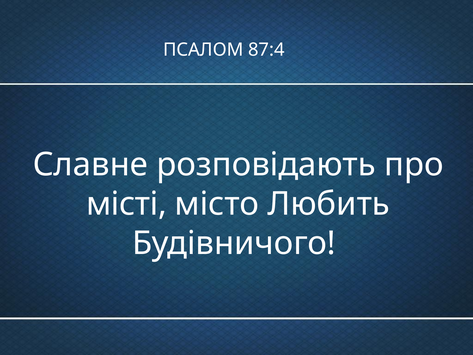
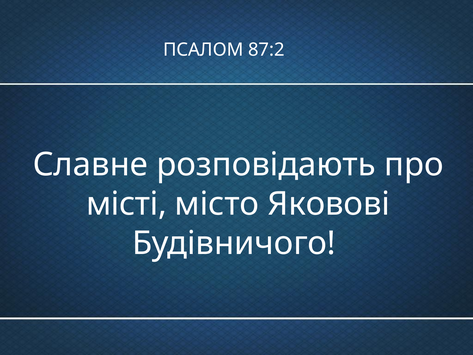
87:4: 87:4 -> 87:2 (266, 50)
Любить: Любить -> Яковові (329, 204)
